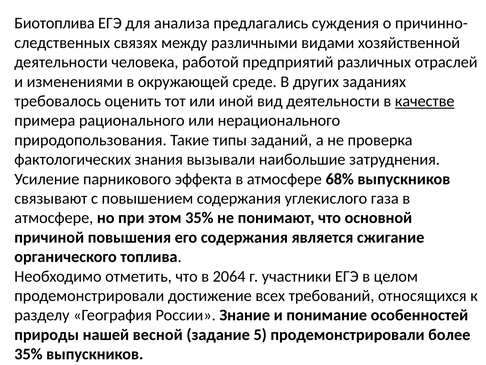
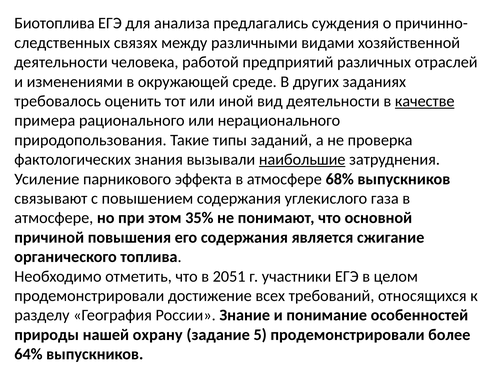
наибольшие underline: none -> present (302, 159)
2064: 2064 -> 2051 (229, 276)
весной: весной -> охрану (158, 334)
35%: 35% -> 64% (28, 354)
